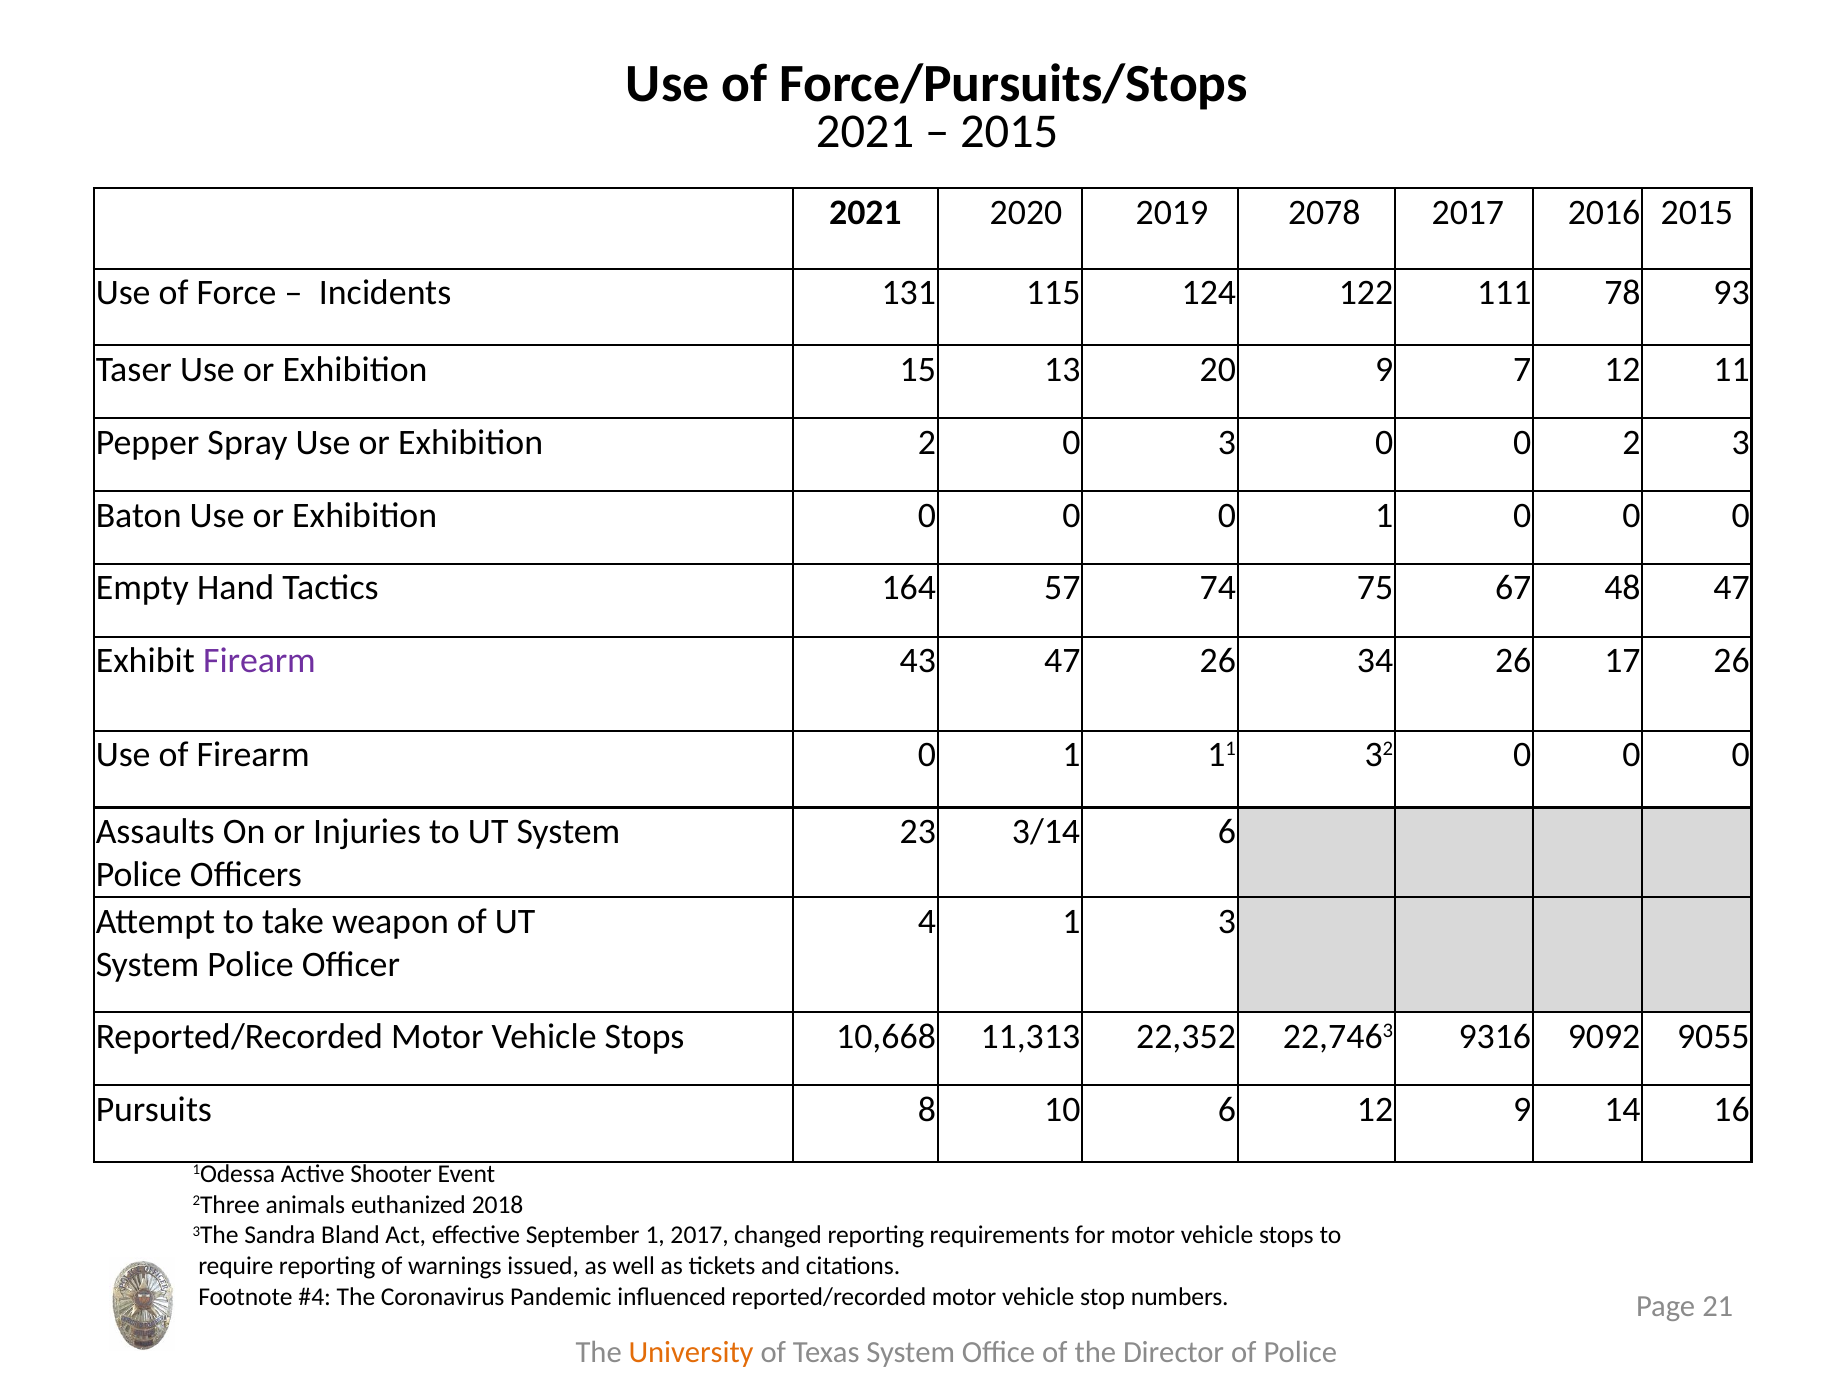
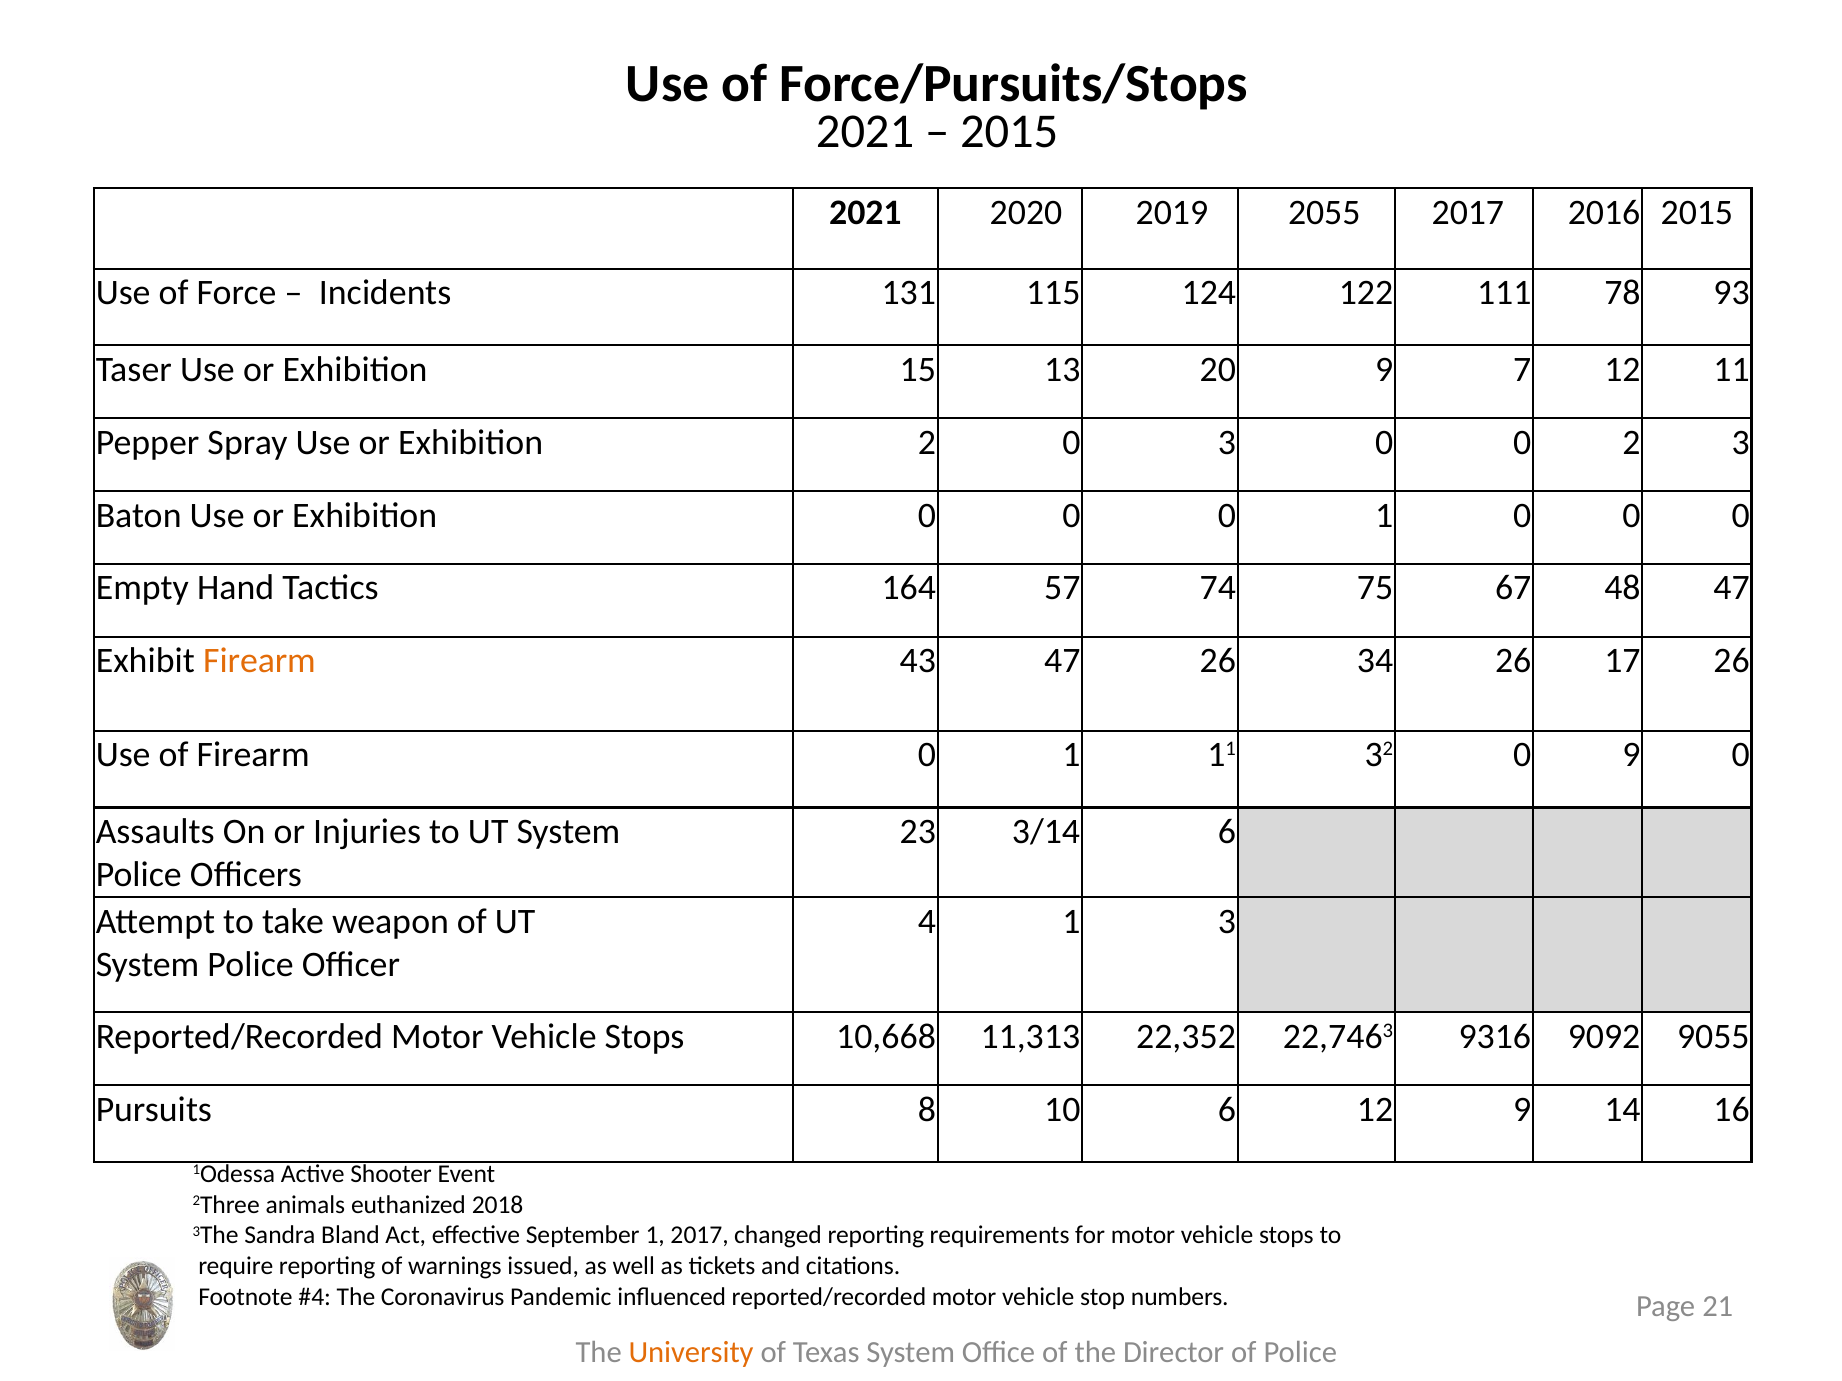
2078: 2078 -> 2055 (1324, 212)
Firearm colour: purple -> orange (259, 661)
0: 0 -> 9 (1631, 755)
